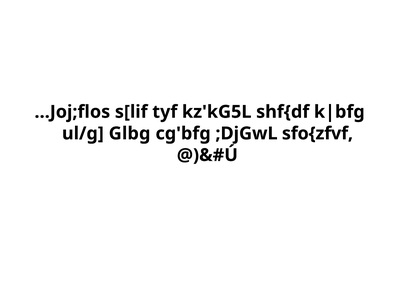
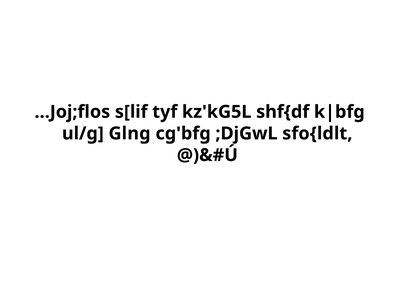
Glbg: Glbg -> Glng (130, 133)
sfo{zfvf: sfo{zfvf -> sfo{ldlt (317, 133)
